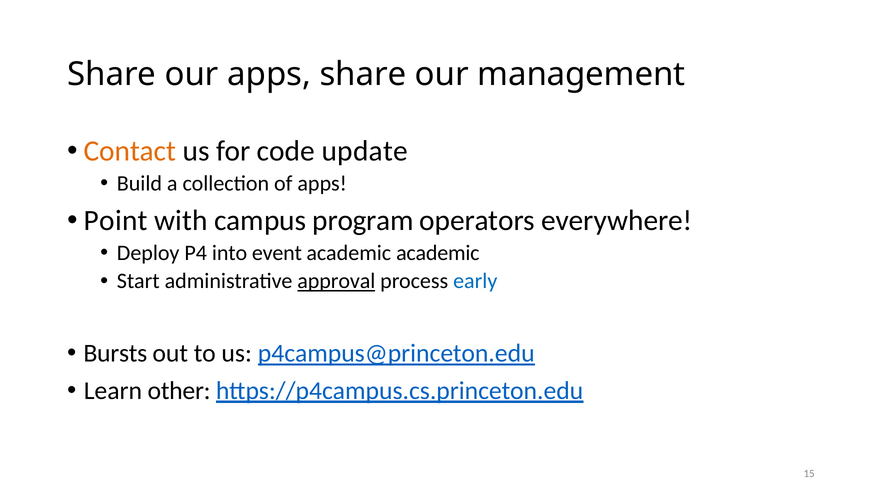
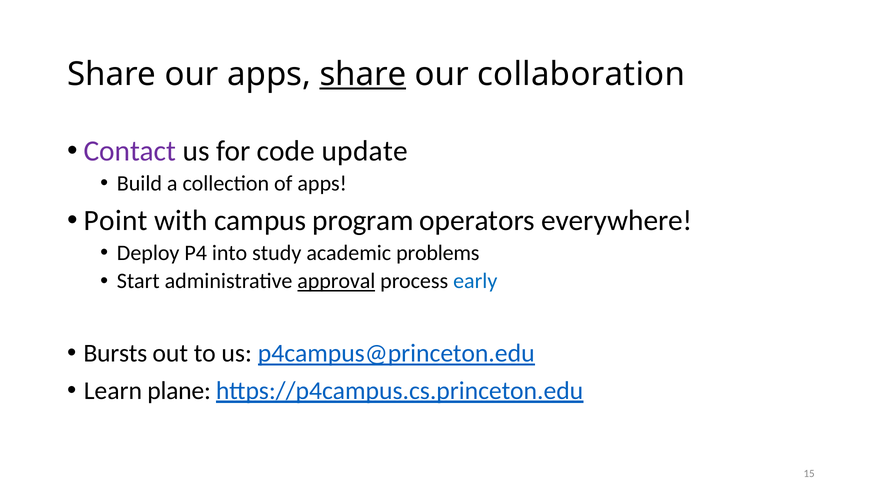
share underline: none -> present (363, 74)
management: management -> collaboration (581, 74)
Contact colour: orange -> purple (130, 151)
event: event -> study (277, 253)
academic academic: academic -> problems (438, 253)
other: other -> plane (179, 391)
